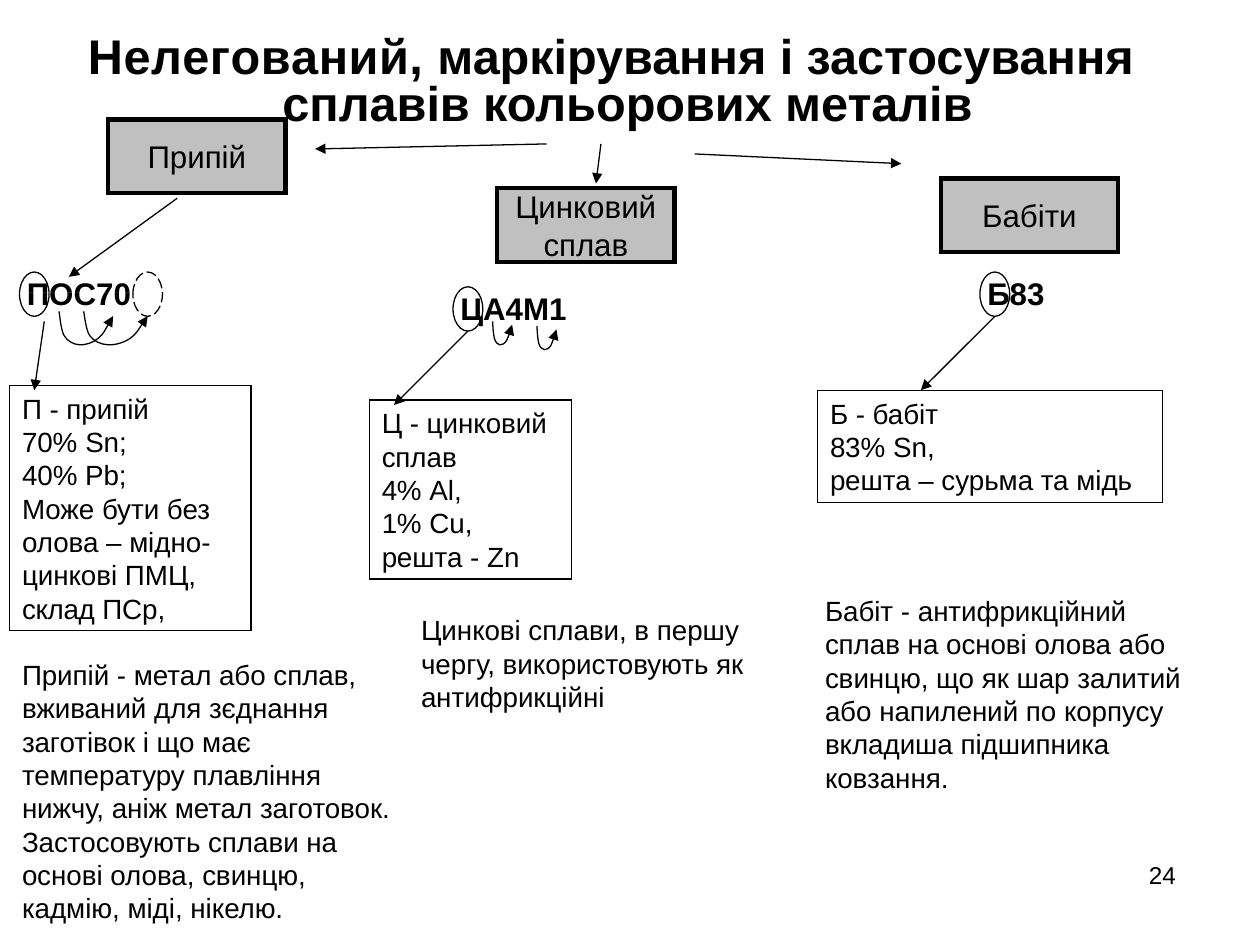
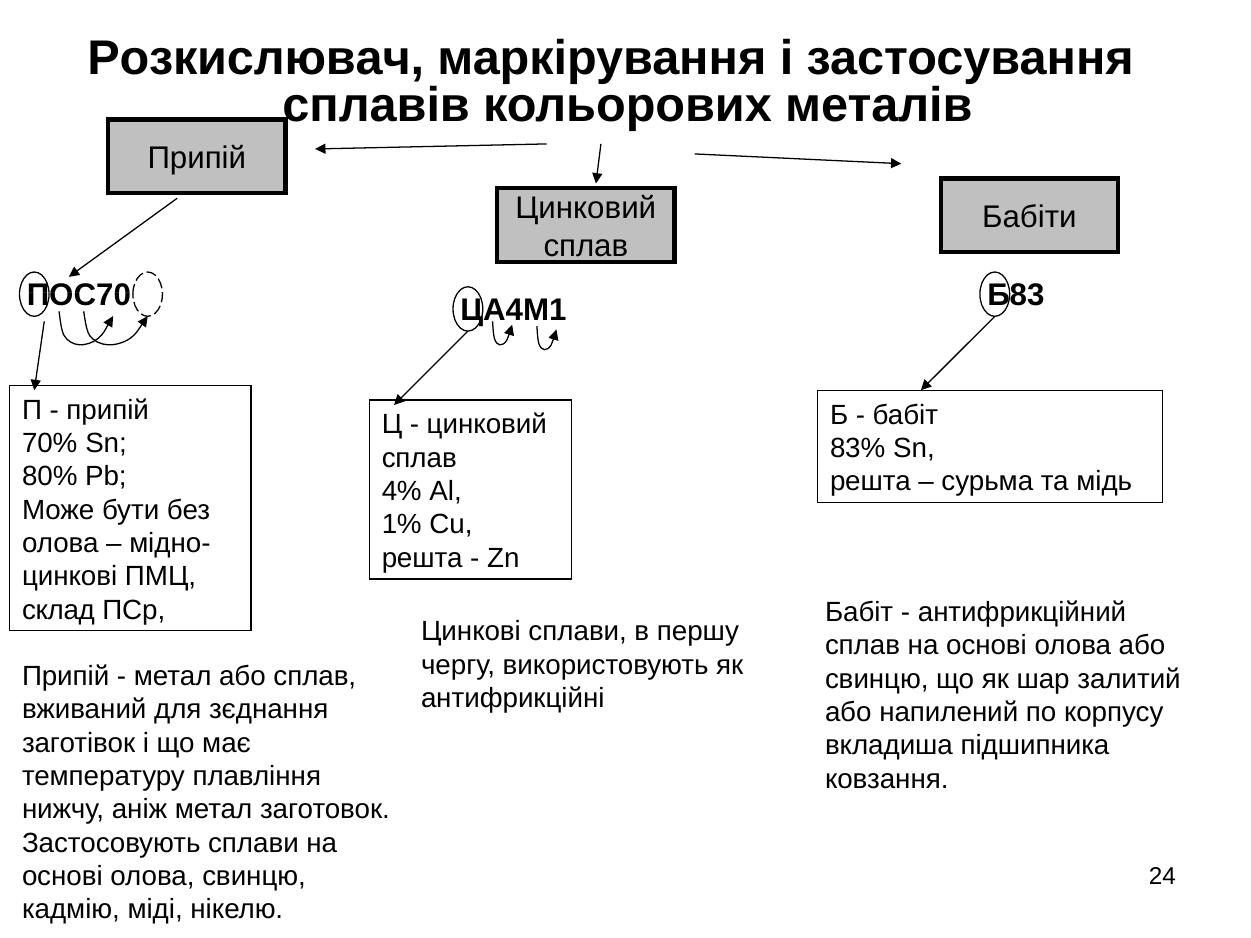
Нелегований: Нелегований -> Розкислювач (256, 58)
40%: 40% -> 80% (50, 477)
